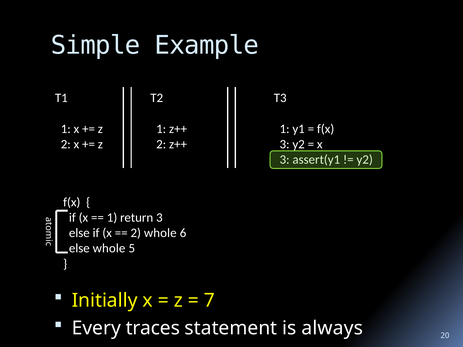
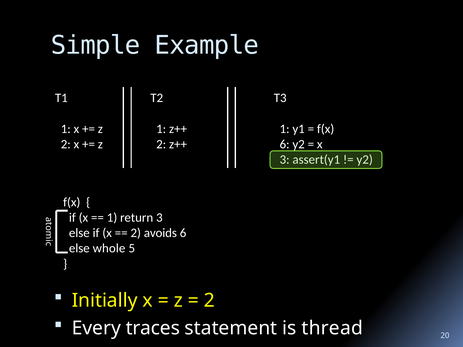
3: 3 -> 6 (285, 144)
2 whole: whole -> avoids (160, 233)
7: 7 -> 2 (209, 301)
always: always -> thread (332, 328)
